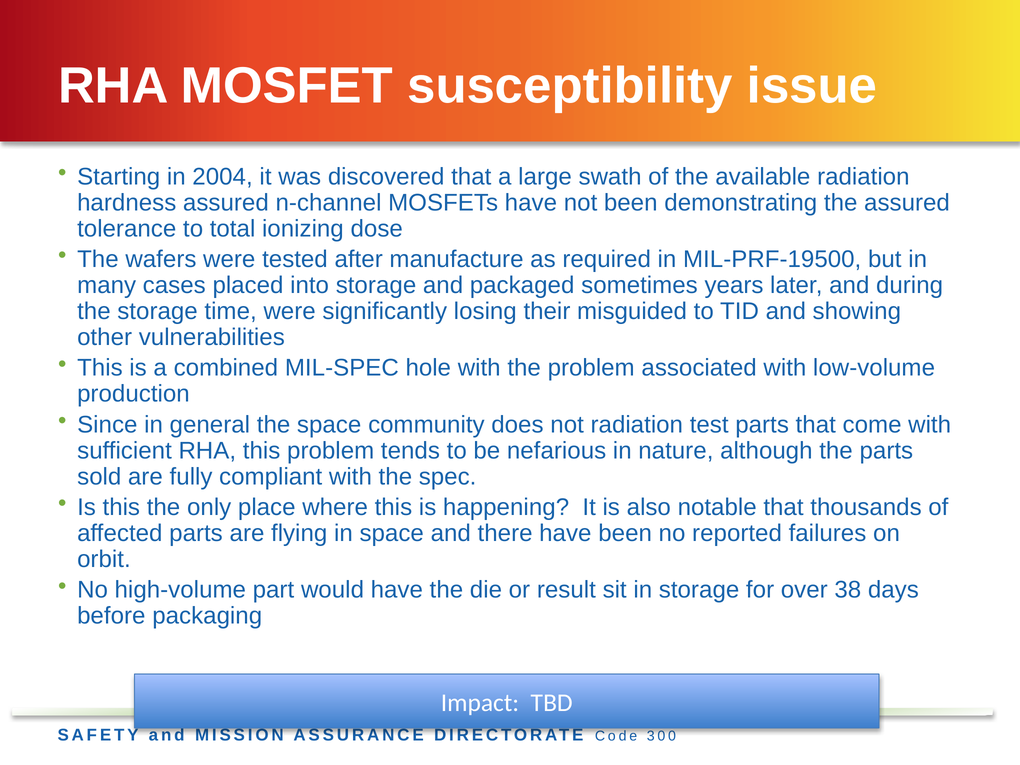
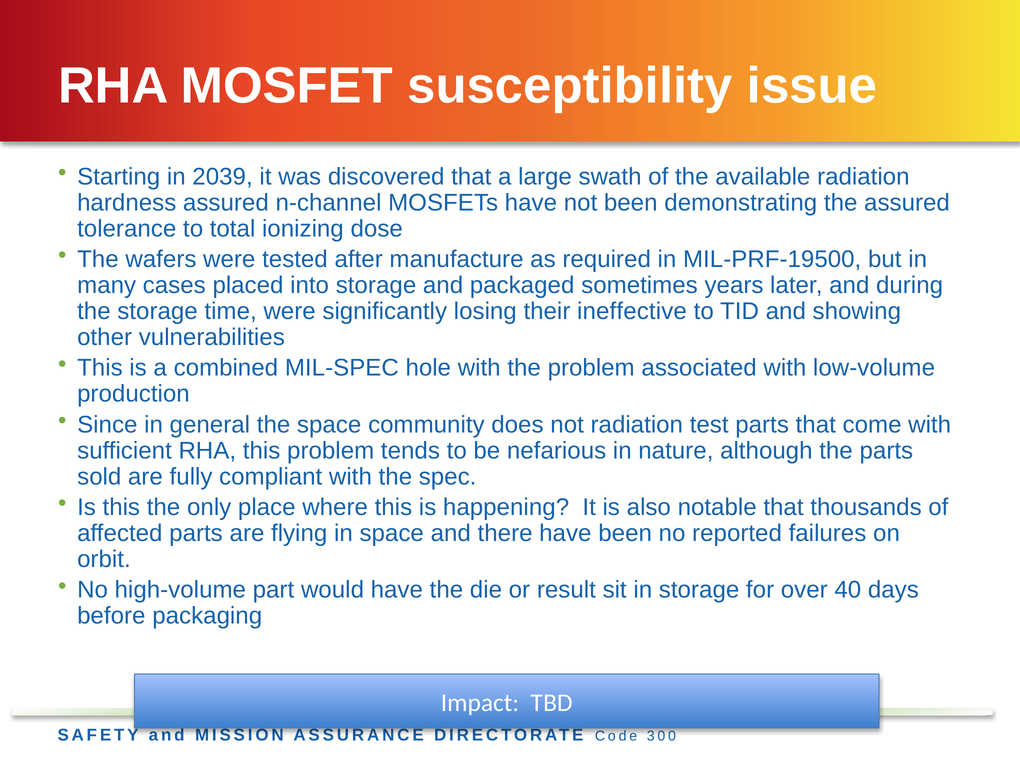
2004: 2004 -> 2039 (223, 177)
misguided: misguided -> ineffective (632, 311)
38: 38 -> 40 (848, 590)
